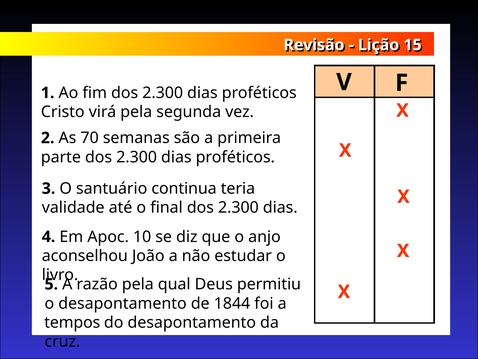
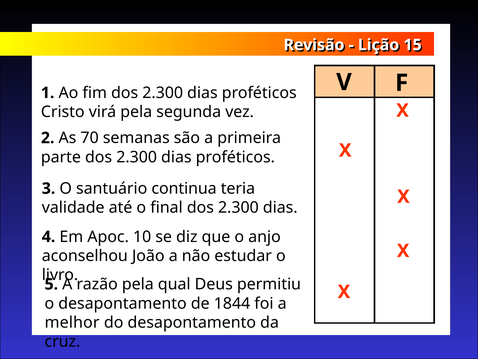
tempos: tempos -> melhor (72, 322)
